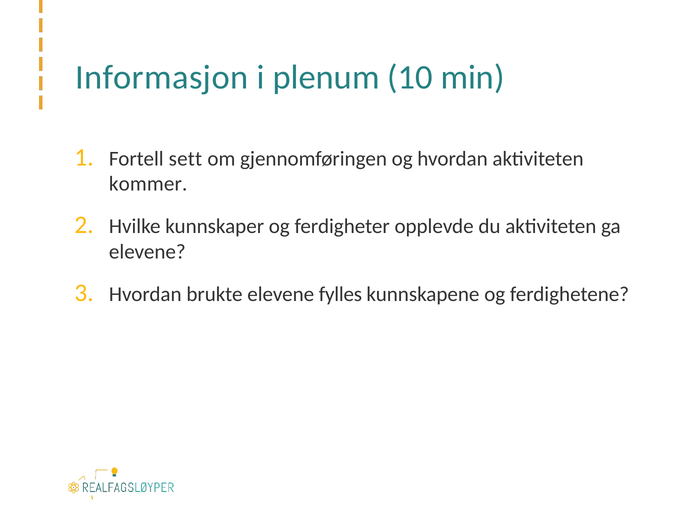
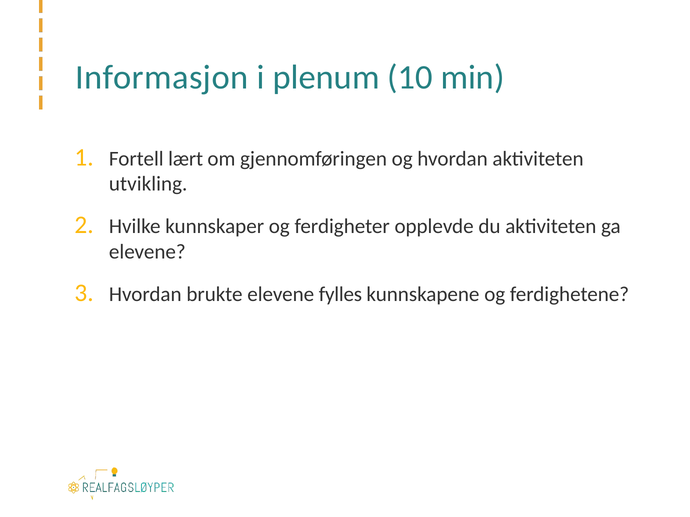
sett: sett -> lært (186, 159)
kommer: kommer -> utvikling (148, 184)
